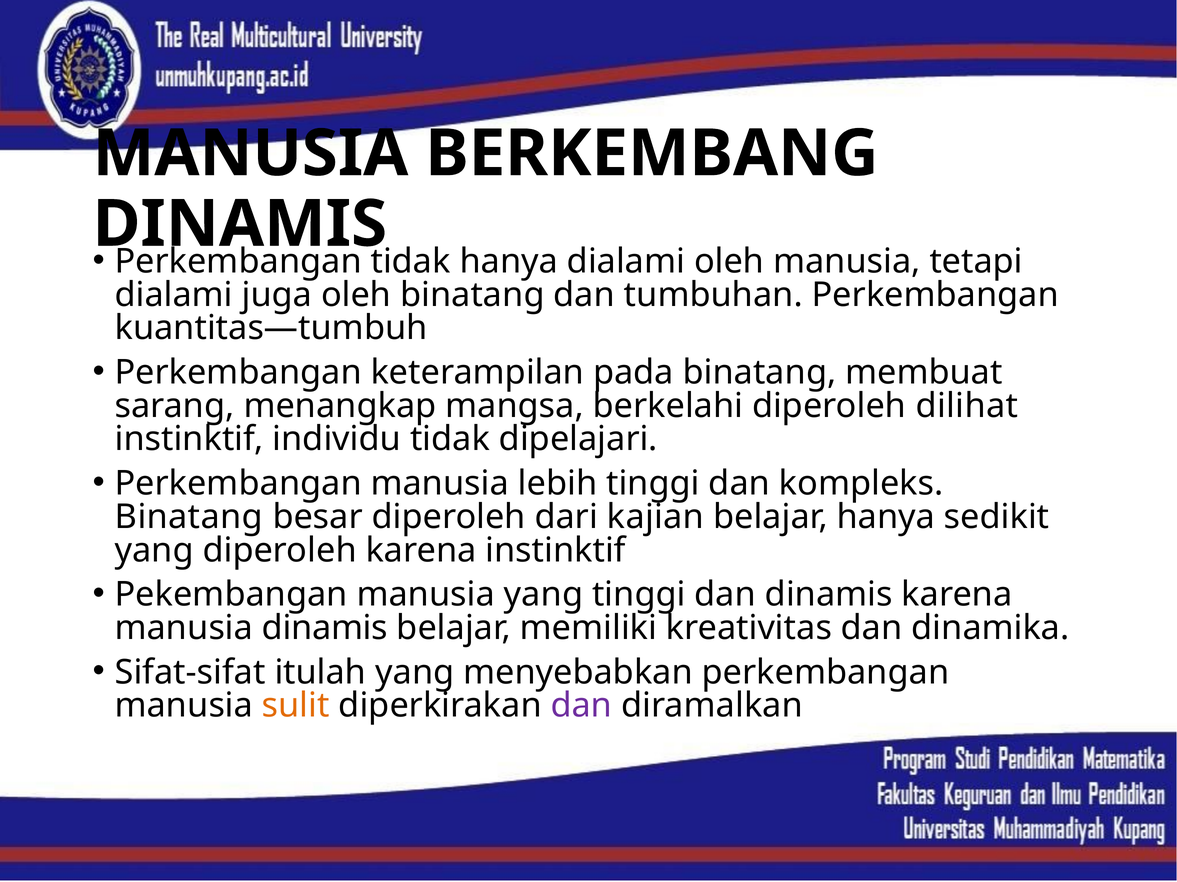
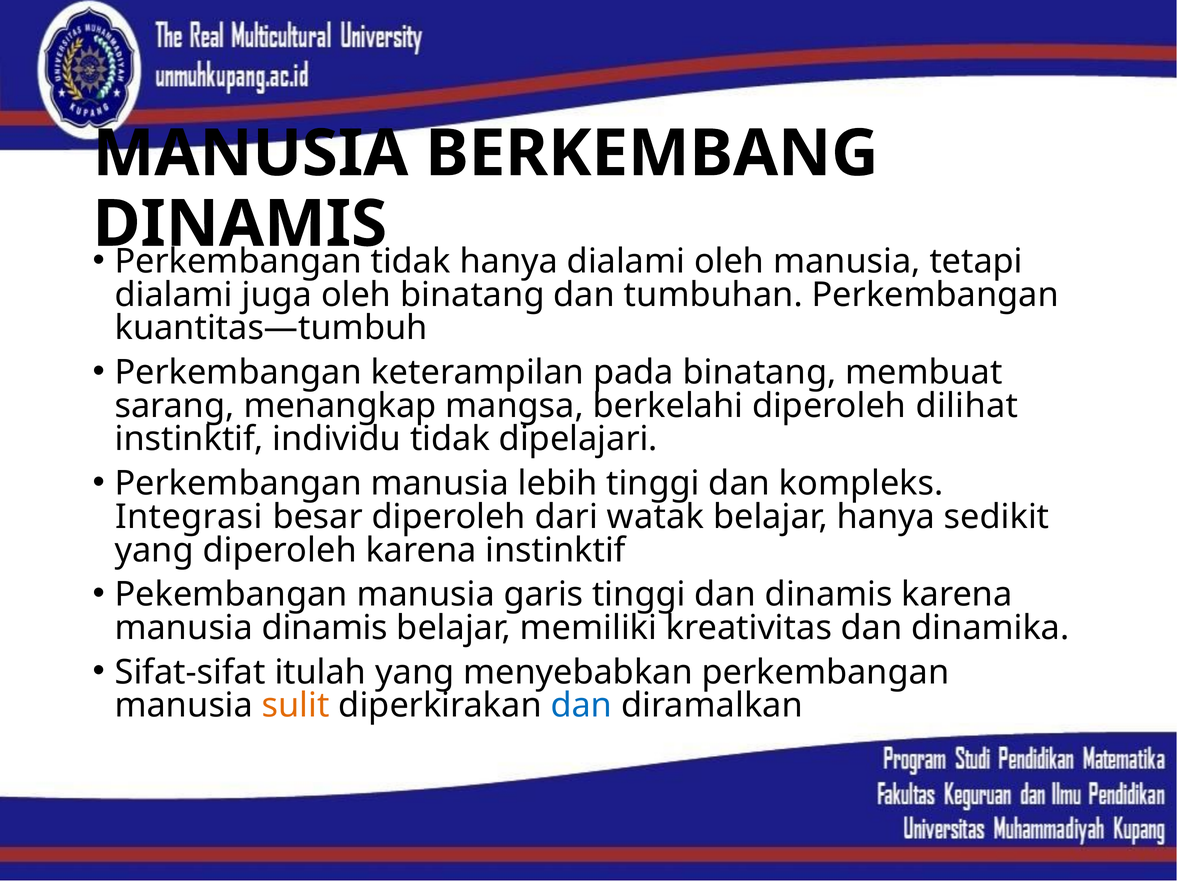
Binatang: Binatang -> Integrasi (189, 517)
kajian: kajian -> watak (655, 517)
manusia yang: yang -> garis (544, 595)
dan colour: purple -> blue (581, 706)
